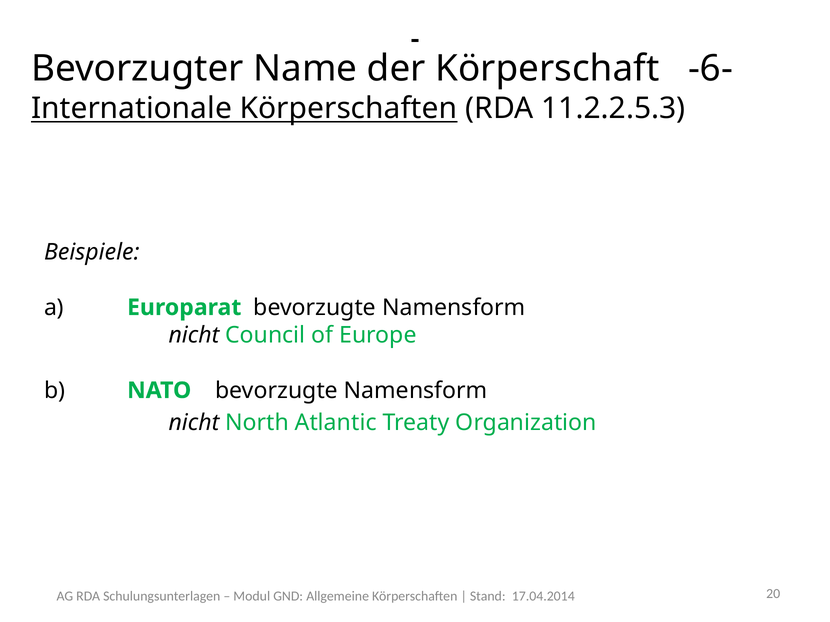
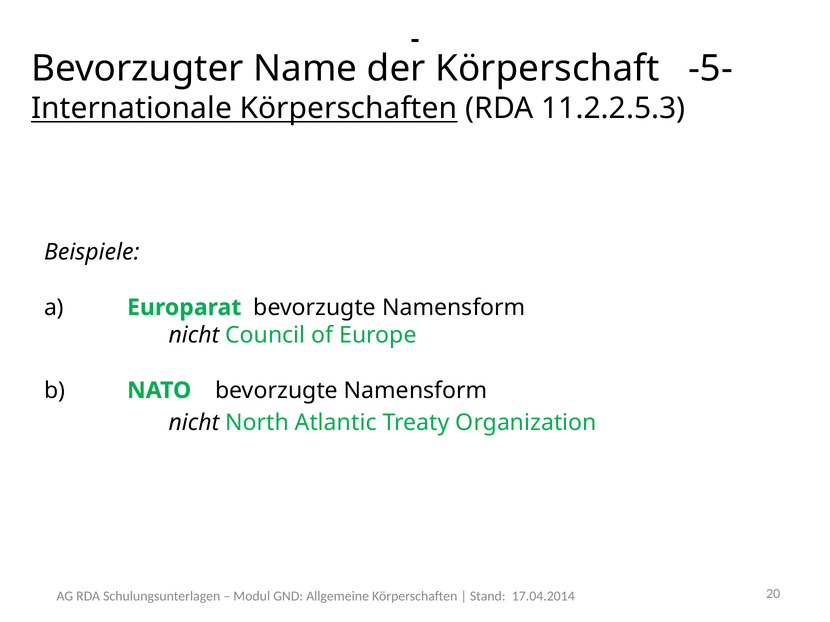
-6-: -6- -> -5- (711, 69)
